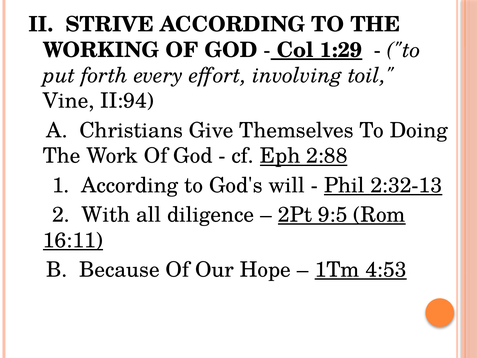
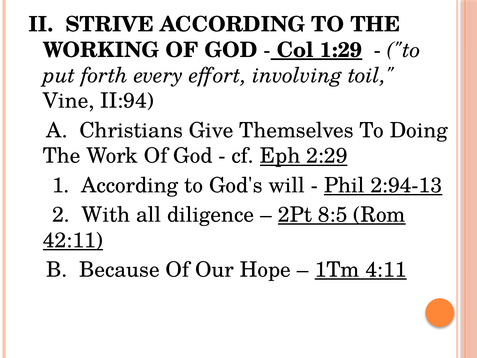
2:88: 2:88 -> 2:29 (327, 156)
2:32-13: 2:32-13 -> 2:94-13 (406, 185)
9:5: 9:5 -> 8:5 (333, 215)
16:11: 16:11 -> 42:11 (73, 240)
4:53: 4:53 -> 4:11 (386, 270)
